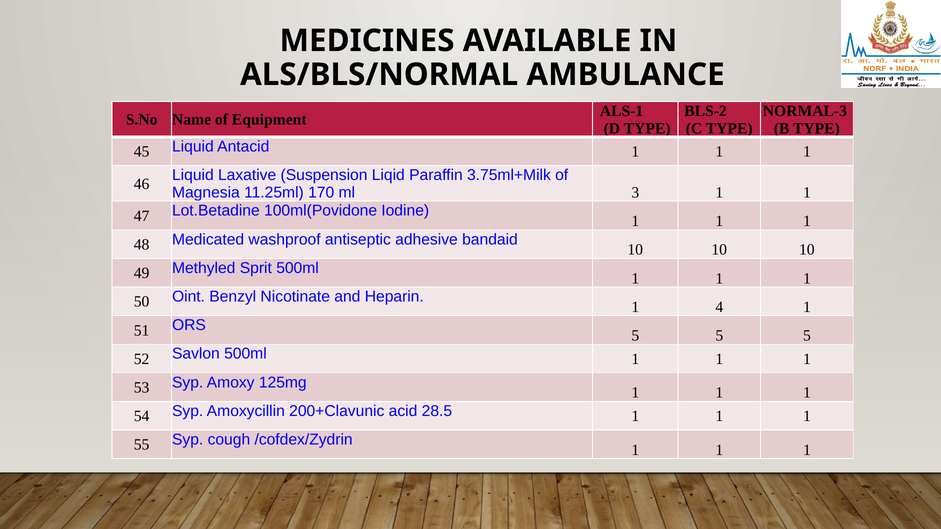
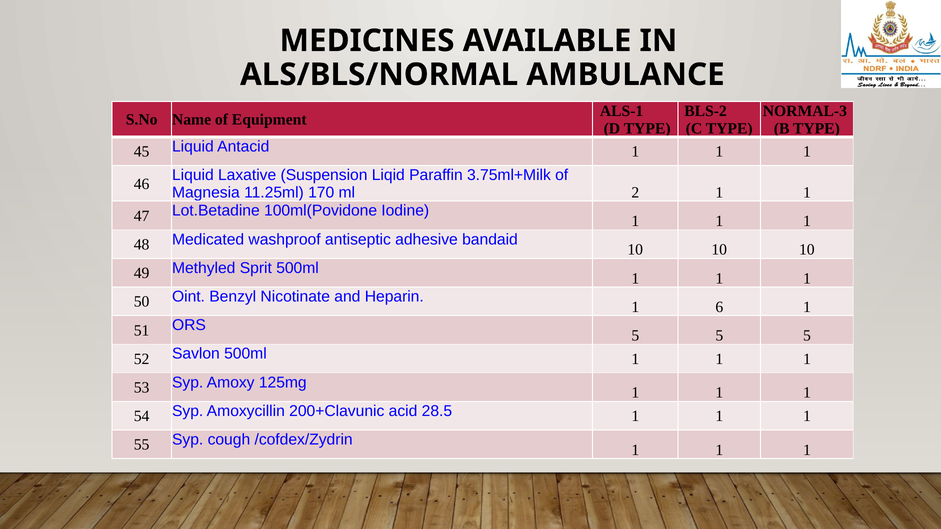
3: 3 -> 2 (635, 193)
4: 4 -> 6 (719, 307)
